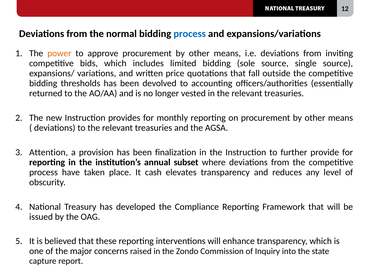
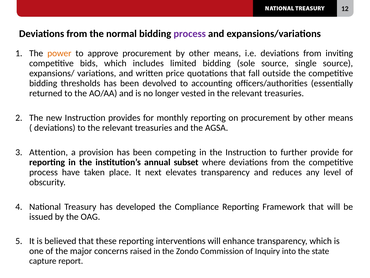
process colour: blue -> purple (190, 34)
finalization: finalization -> competing (176, 152)
cash: cash -> next (153, 172)
